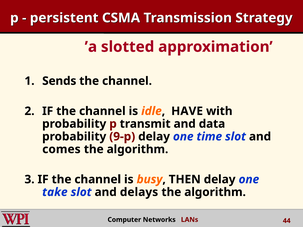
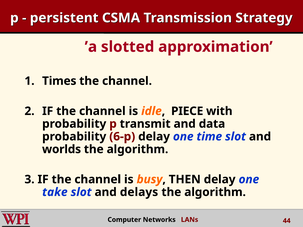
Sends: Sends -> Times (59, 81)
HAVE: HAVE -> PIECE (187, 111)
9-p: 9-p -> 6-p (122, 137)
comes: comes -> worlds (62, 149)
